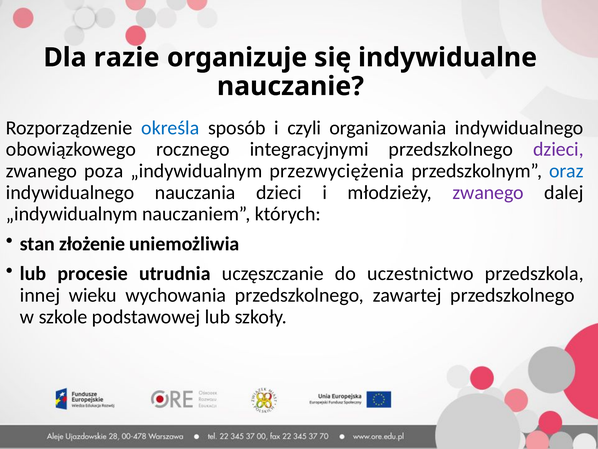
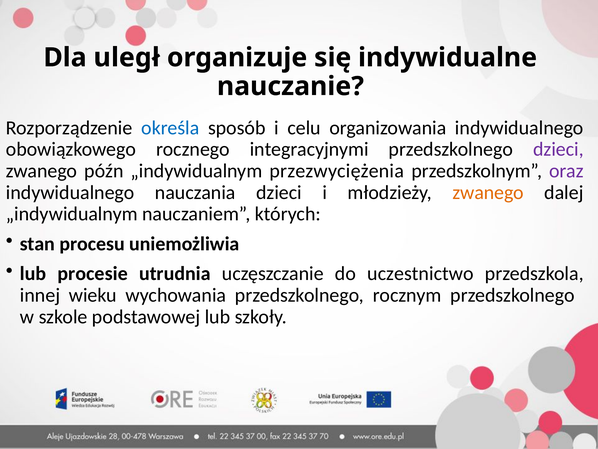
razie: razie -> uległ (127, 57)
czyli: czyli -> celu (304, 128)
poza: poza -> późn (104, 171)
oraz colour: blue -> purple (566, 171)
zwanego colour: purple -> orange (488, 192)
złożenie: złożenie -> procesu (92, 244)
zawartej: zawartej -> rocznym (407, 295)
